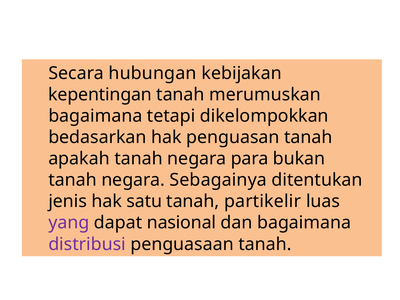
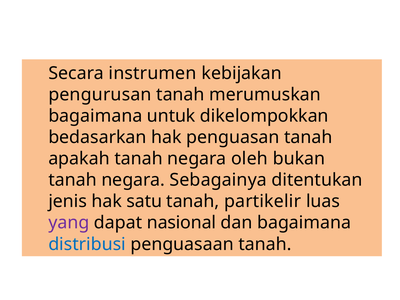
hubungan: hubungan -> instrumen (153, 73)
kepentingan: kepentingan -> pengurusan (100, 95)
tetapi: tetapi -> untuk (171, 116)
para: para -> oleh (249, 159)
distribusi colour: purple -> blue (87, 244)
